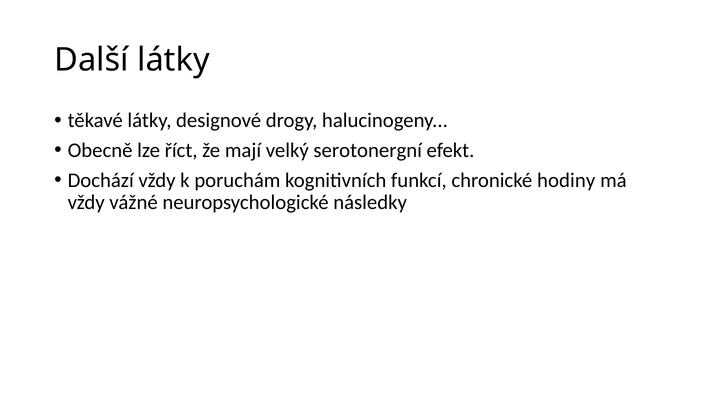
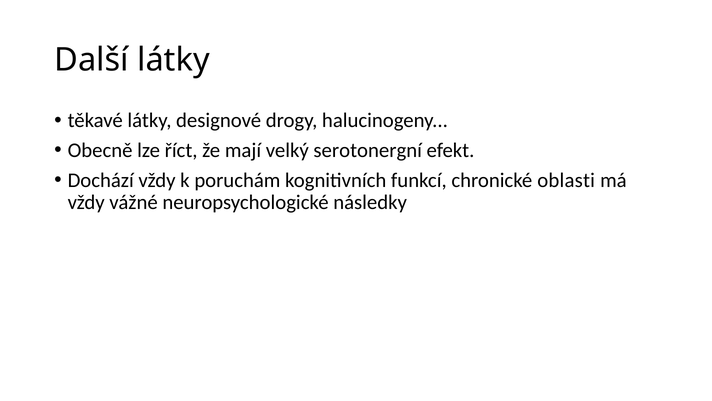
hodiny: hodiny -> oblasti (566, 180)
